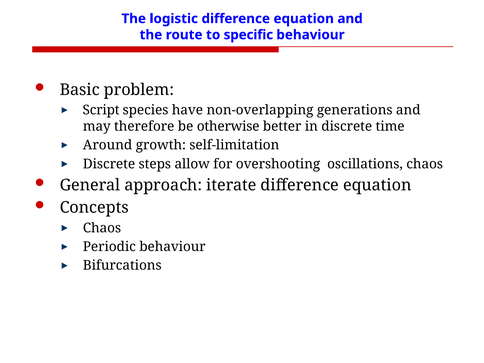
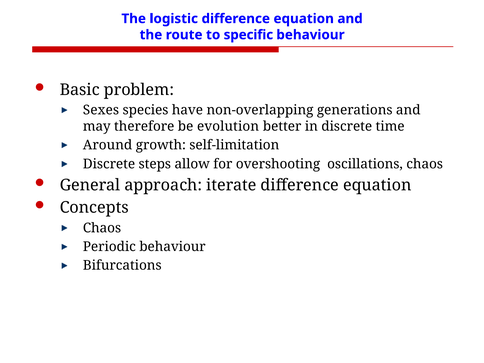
Script: Script -> Sexes (101, 110)
otherwise: otherwise -> evolution (228, 126)
